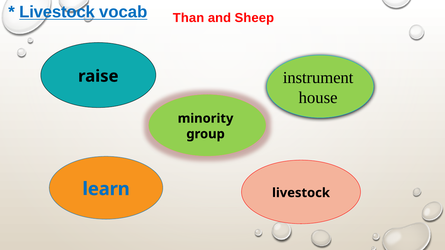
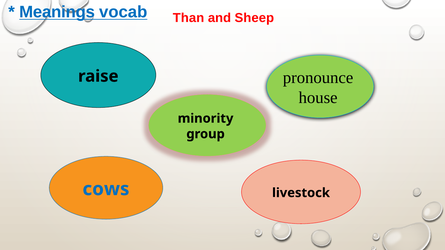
Livestock: Livestock -> Meanings (57, 12)
instrument: instrument -> pronounce (318, 78)
learn: learn -> cows (106, 189)
